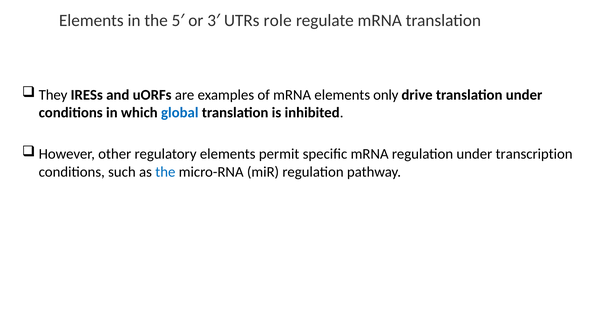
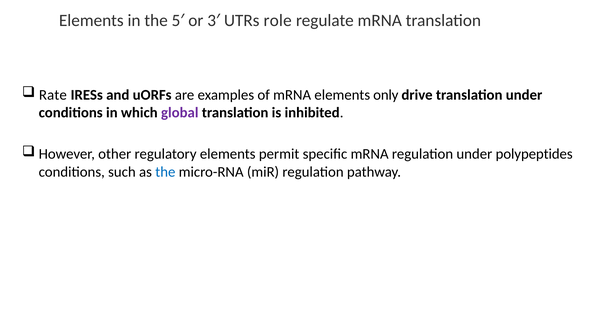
They: They -> Rate (53, 95)
global colour: blue -> purple (180, 113)
transcription: transcription -> polypeptides (534, 154)
